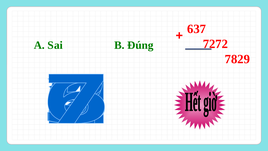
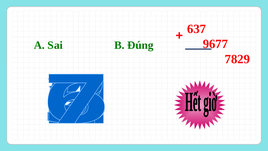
7272: 7272 -> 9677 (215, 44)
